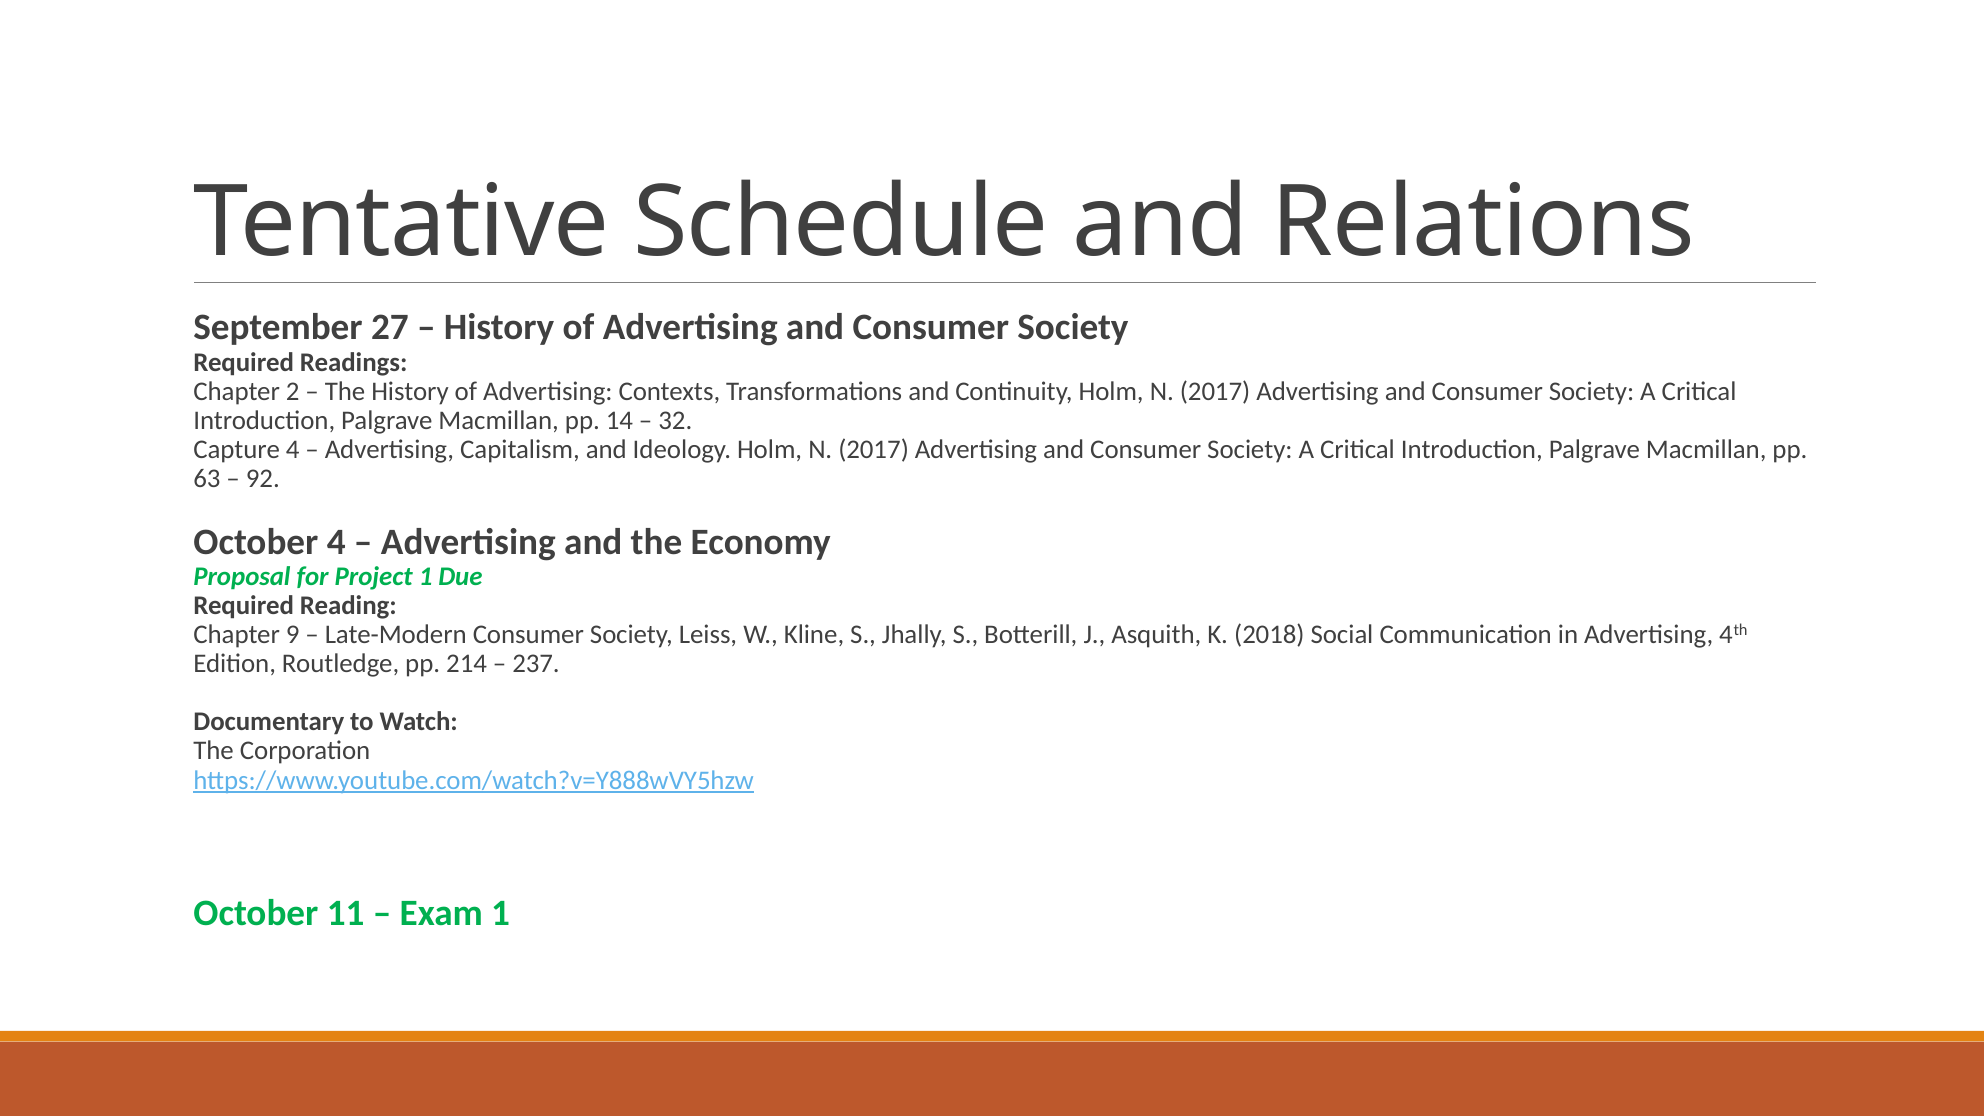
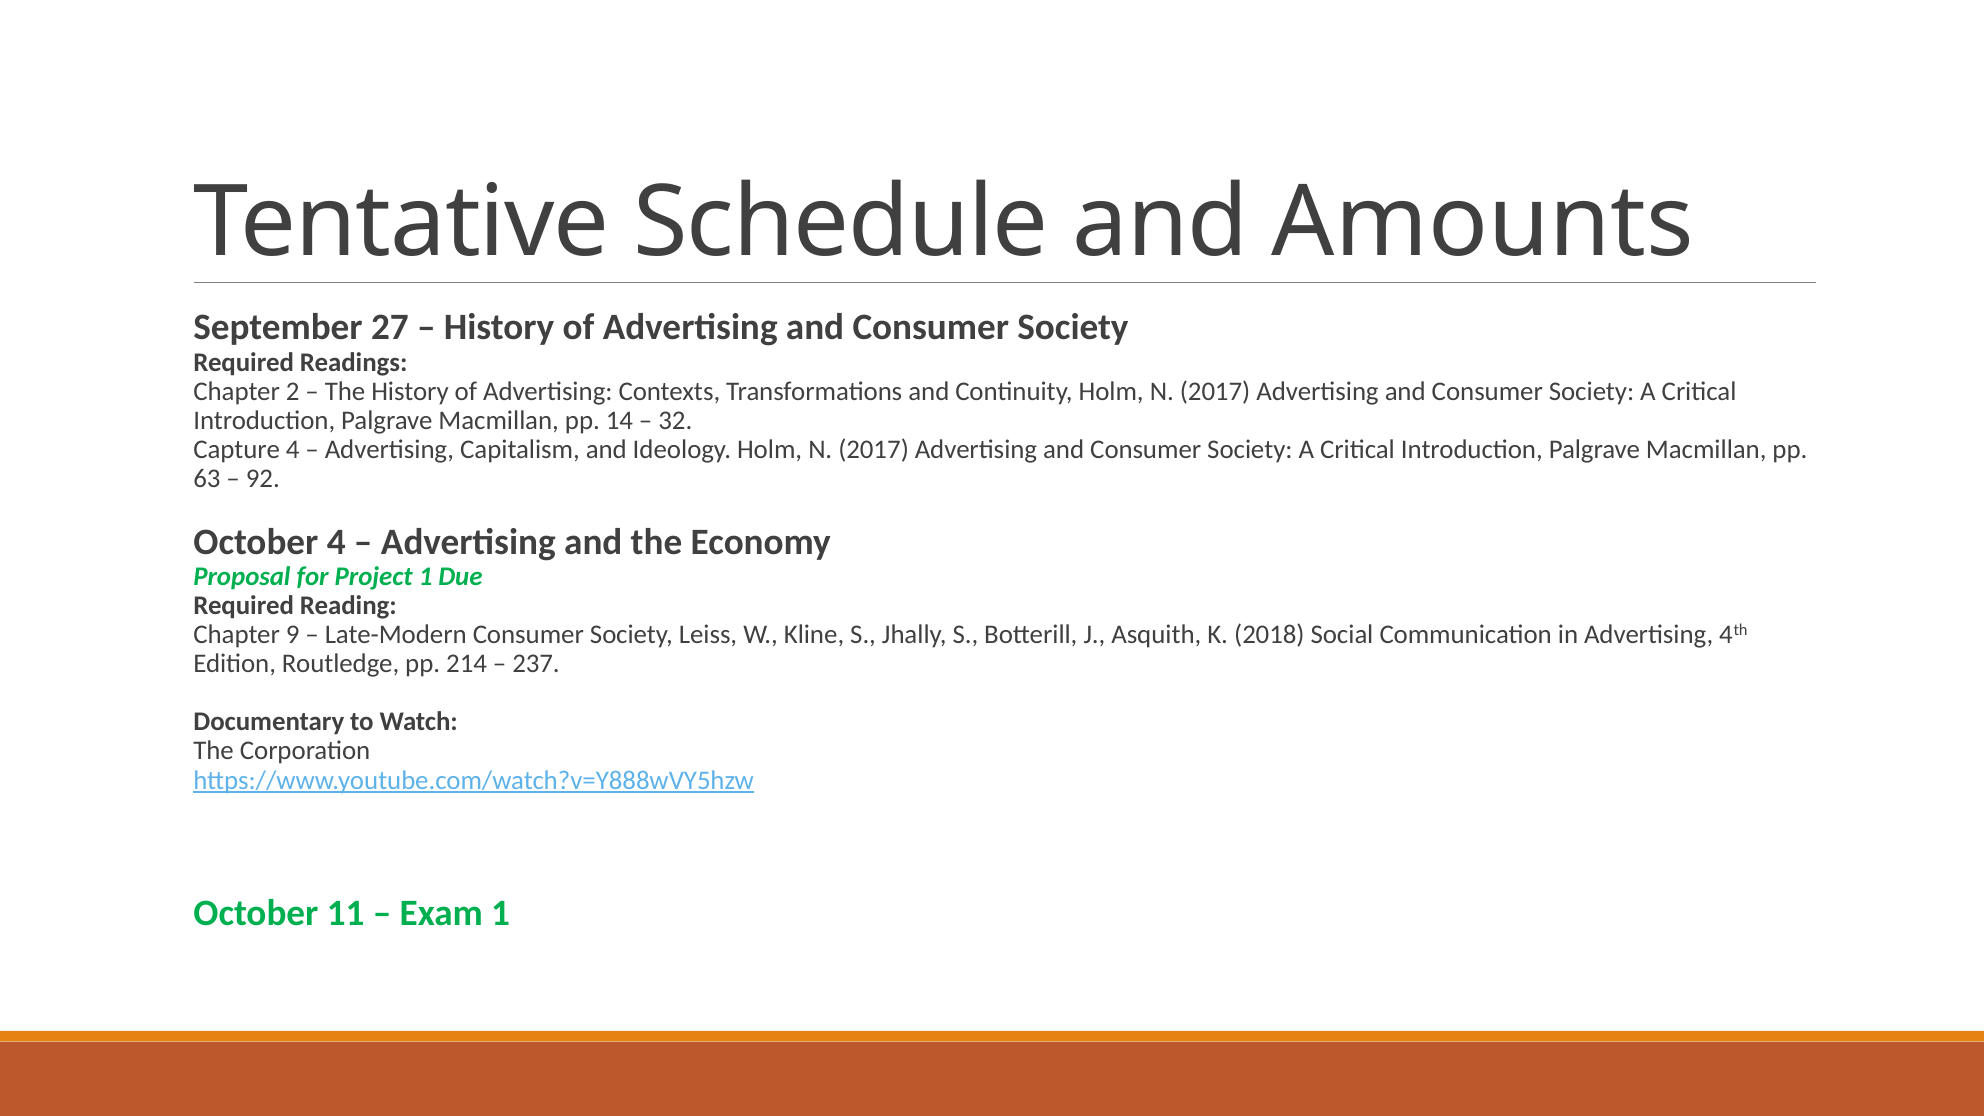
Relations: Relations -> Amounts (1483, 222)
